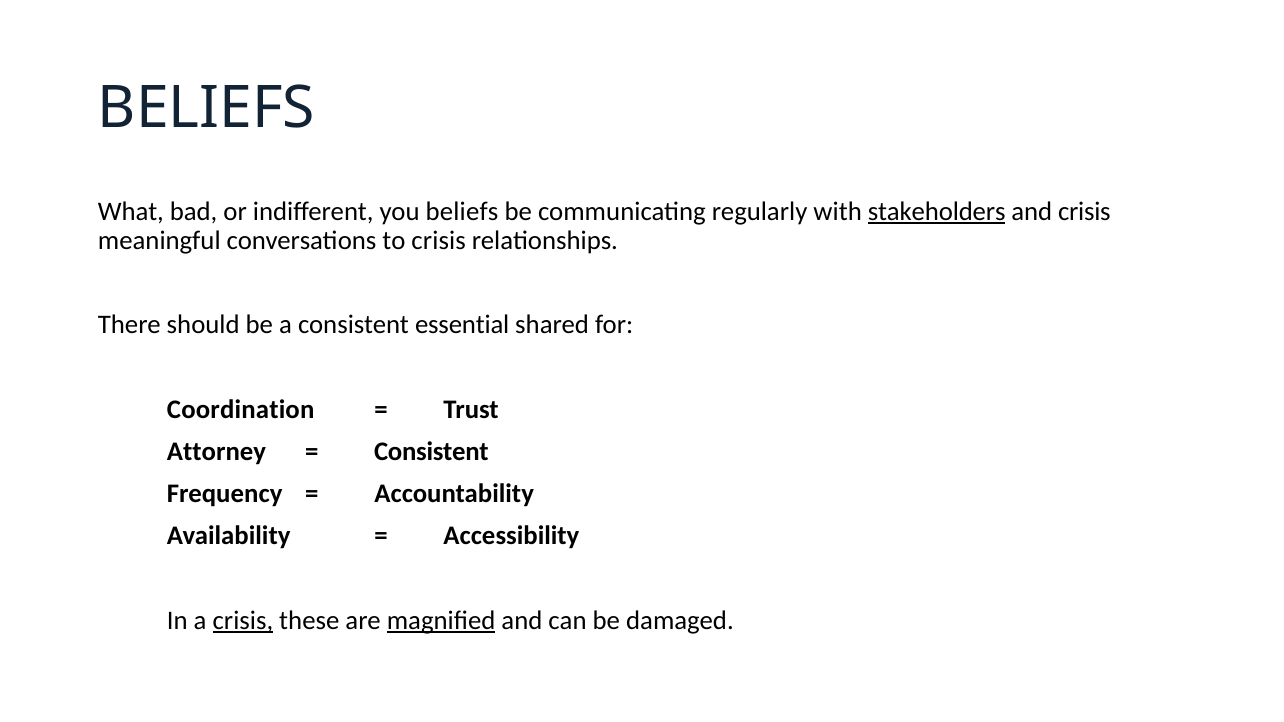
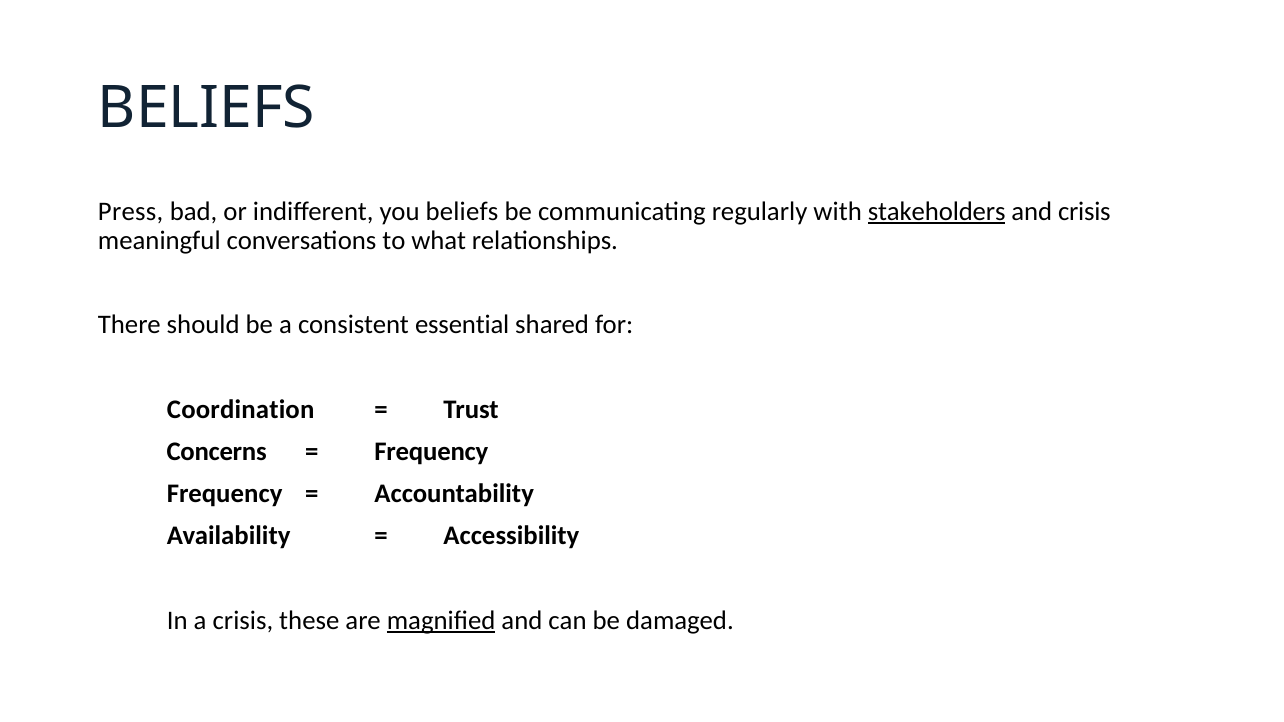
What: What -> Press (131, 211)
to crisis: crisis -> what (439, 240)
Attorney: Attorney -> Concerns (217, 452)
Consistent: Consistent -> Frequency (431, 452)
crisis underline: present -> none (243, 621)
